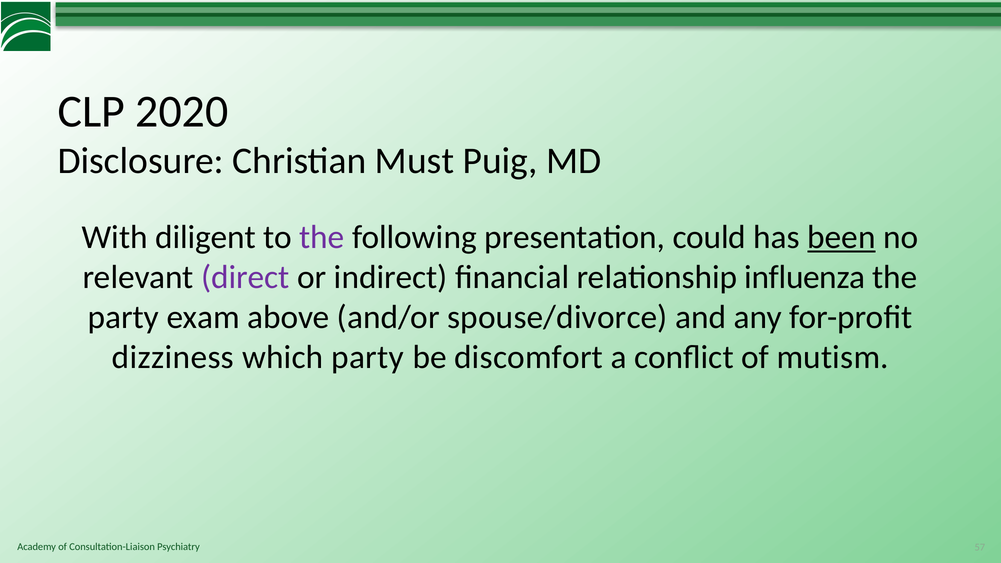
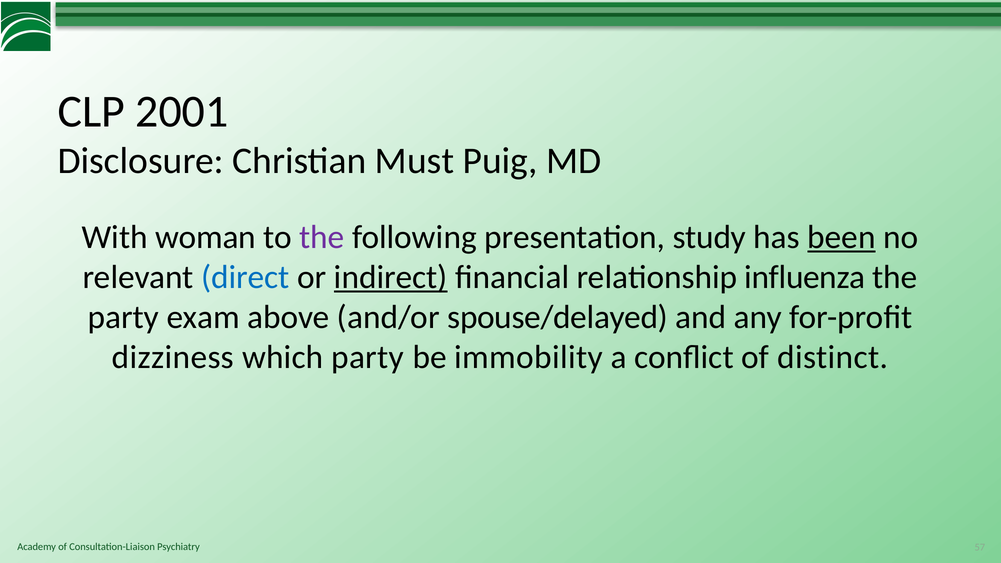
2020: 2020 -> 2001 (182, 111)
diligent: diligent -> woman (206, 237)
could: could -> study (709, 237)
direct colour: purple -> blue (245, 277)
indirect underline: none -> present (391, 277)
spouse/divorce: spouse/divorce -> spouse/delayed (558, 317)
discomfort: discomfort -> immobility (529, 357)
mutism: mutism -> distinct (833, 357)
